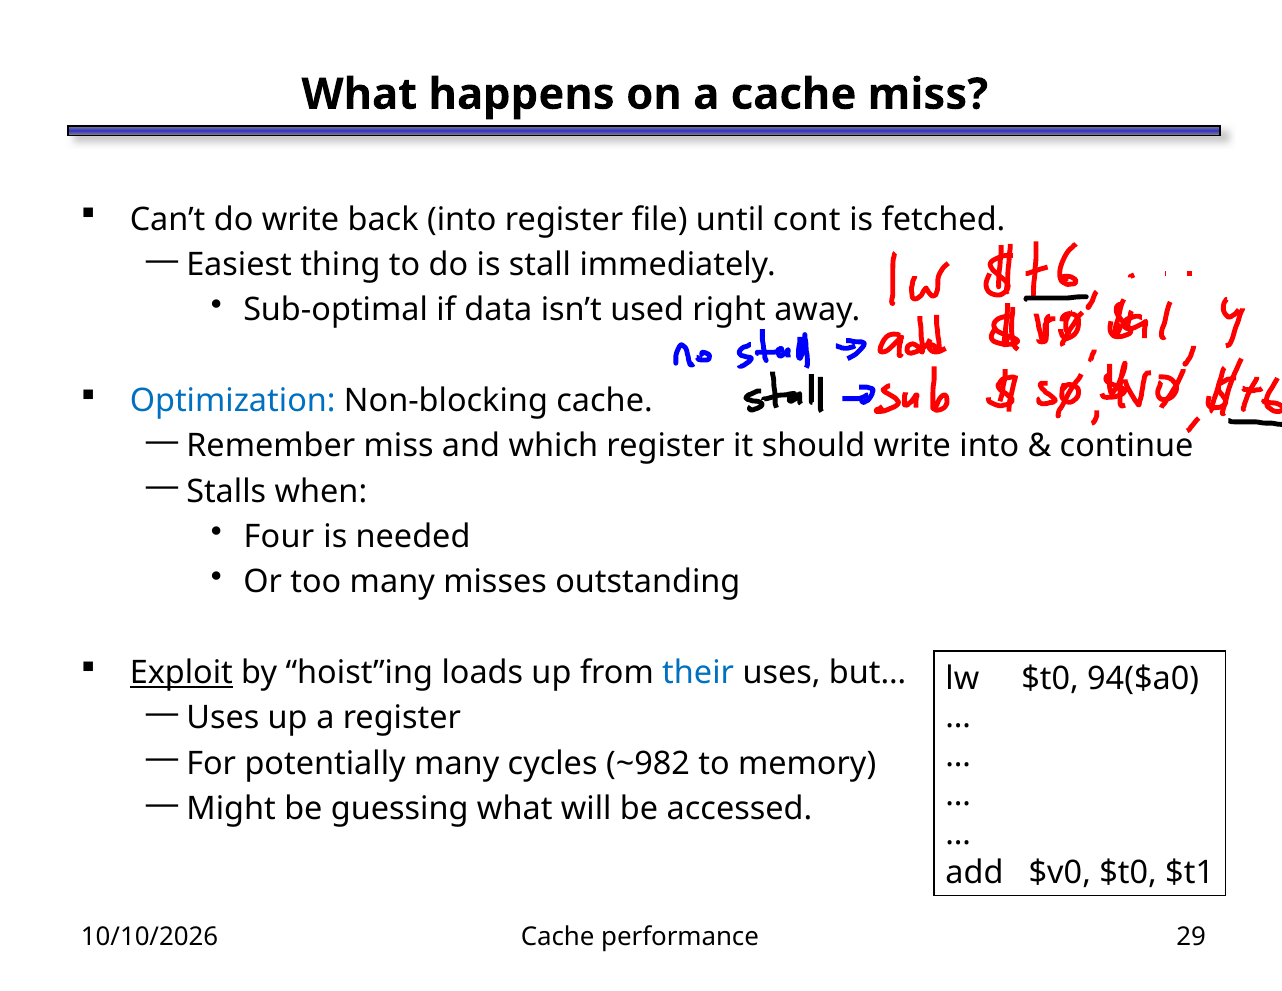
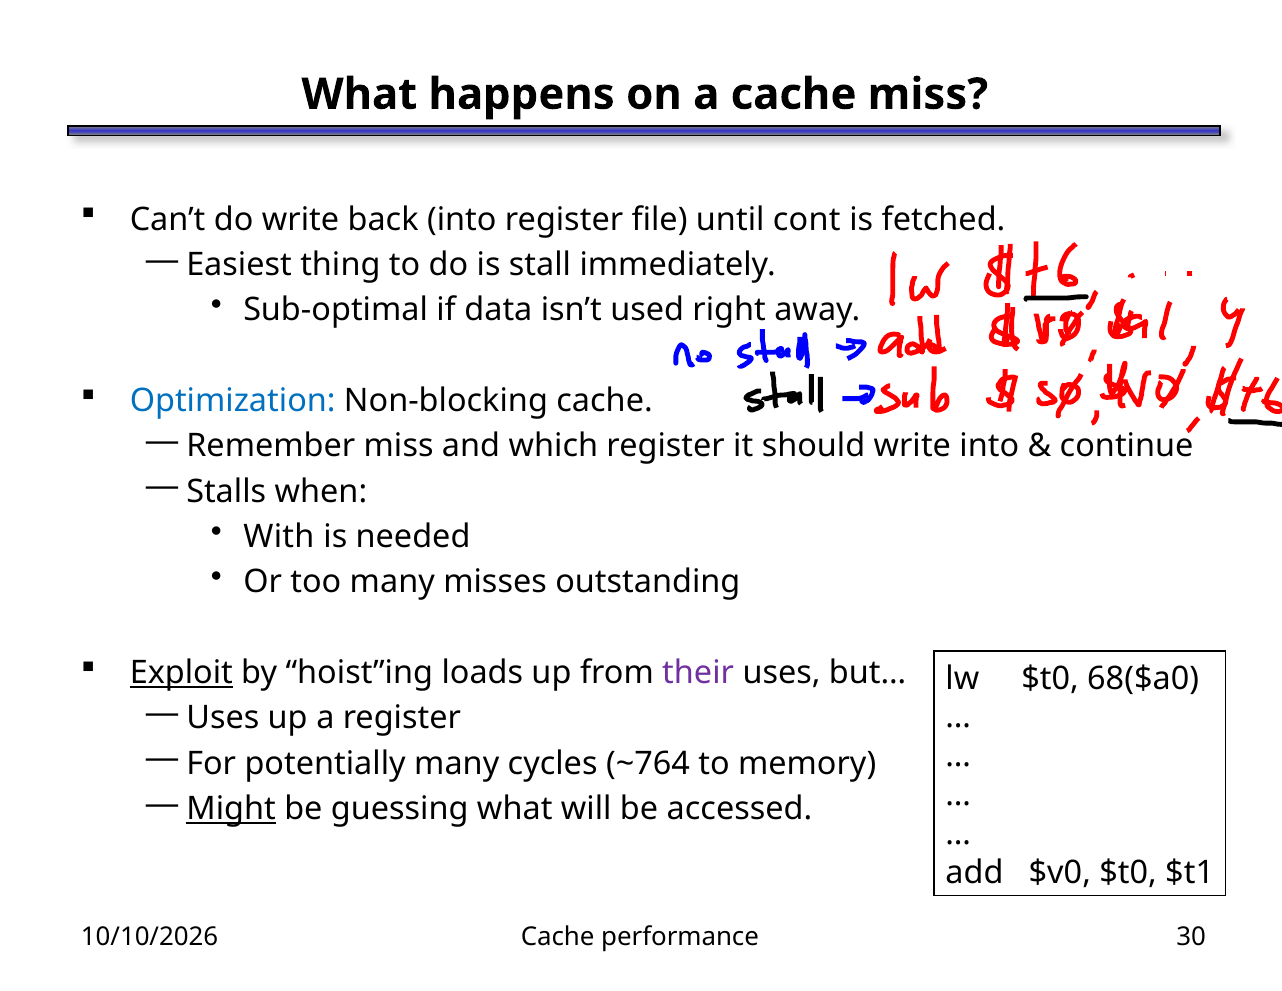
Four: Four -> With (279, 537)
their colour: blue -> purple (698, 673)
94($a0: 94($a0 -> 68($a0 (1143, 678)
~982: ~982 -> ~764 (648, 763)
Might underline: none -> present (231, 809)
29: 29 -> 30 (1191, 937)
